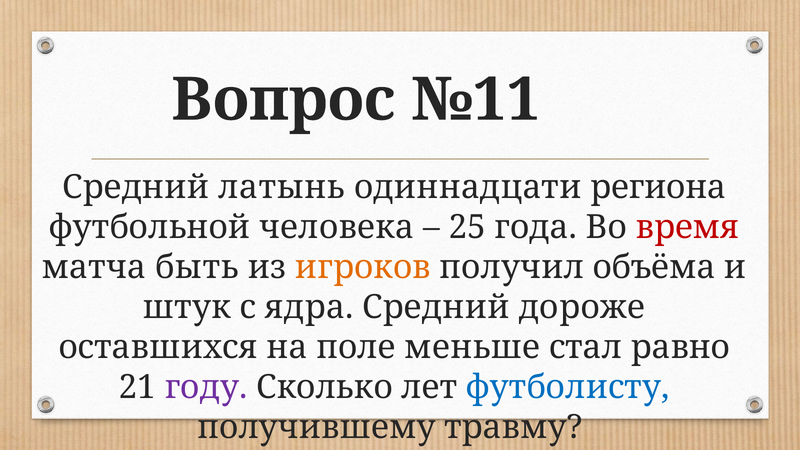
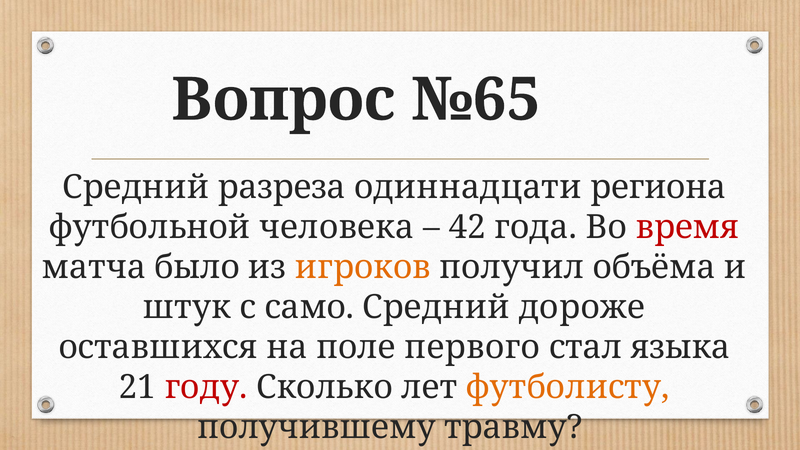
№11: №11 -> №65 (476, 100)
латынь: латынь -> разреза (282, 187)
25: 25 -> 42 (467, 227)
быть: быть -> было (197, 267)
ядра: ядра -> само (309, 307)
меньше: меньше -> первого (472, 347)
равно: равно -> языка (681, 347)
году colour: purple -> red (206, 387)
футболисту colour: blue -> orange (568, 387)
